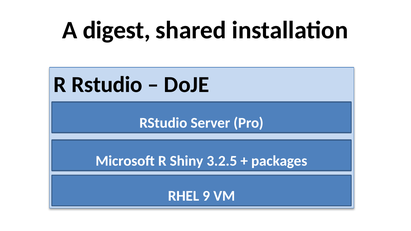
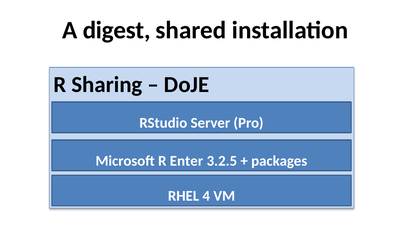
R Rstudio: Rstudio -> Sharing (107, 85)
Shiny: Shiny -> Enter (186, 161)
9: 9 -> 4 (206, 196)
